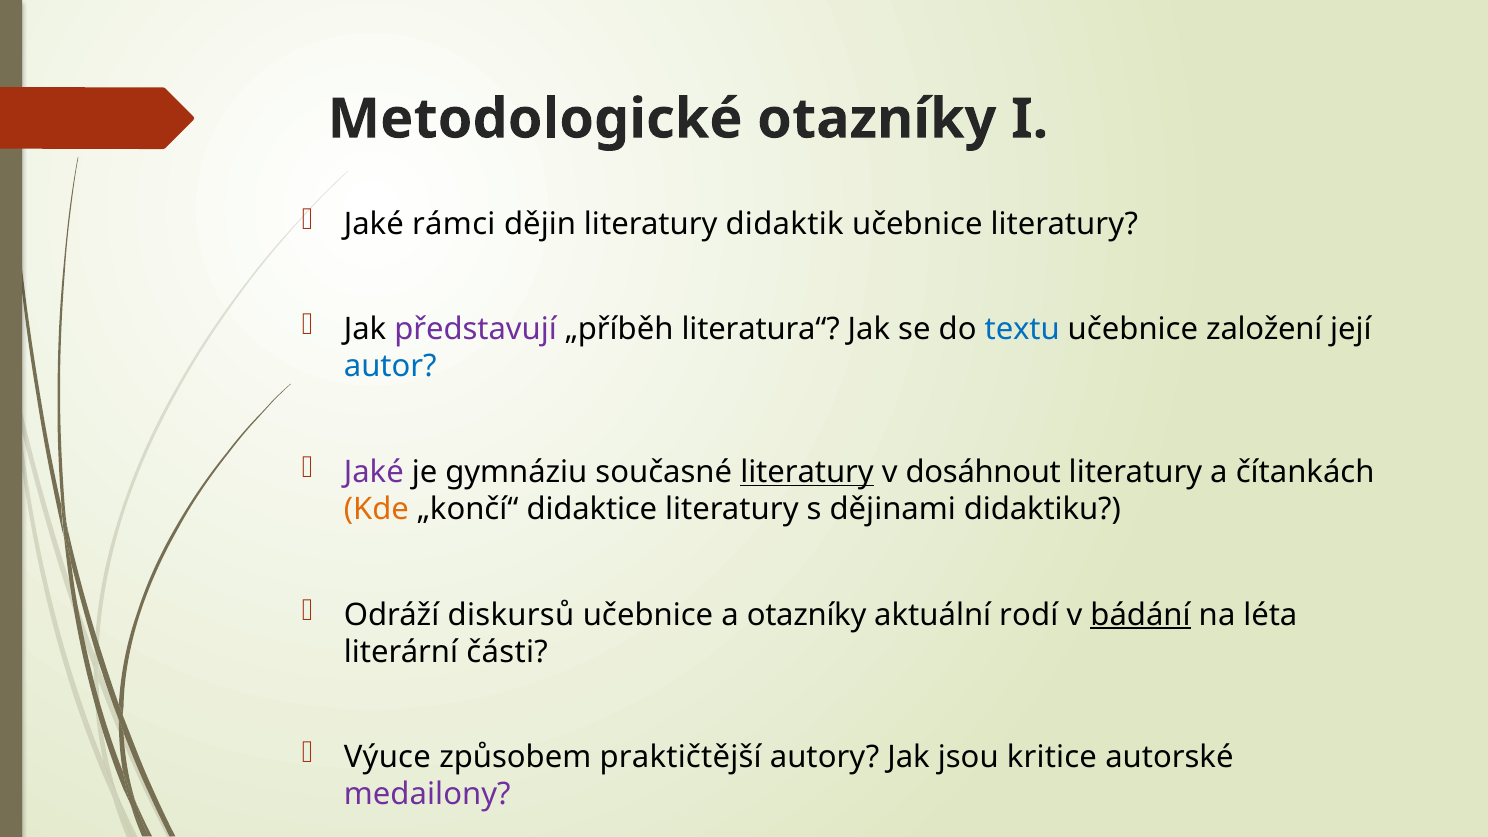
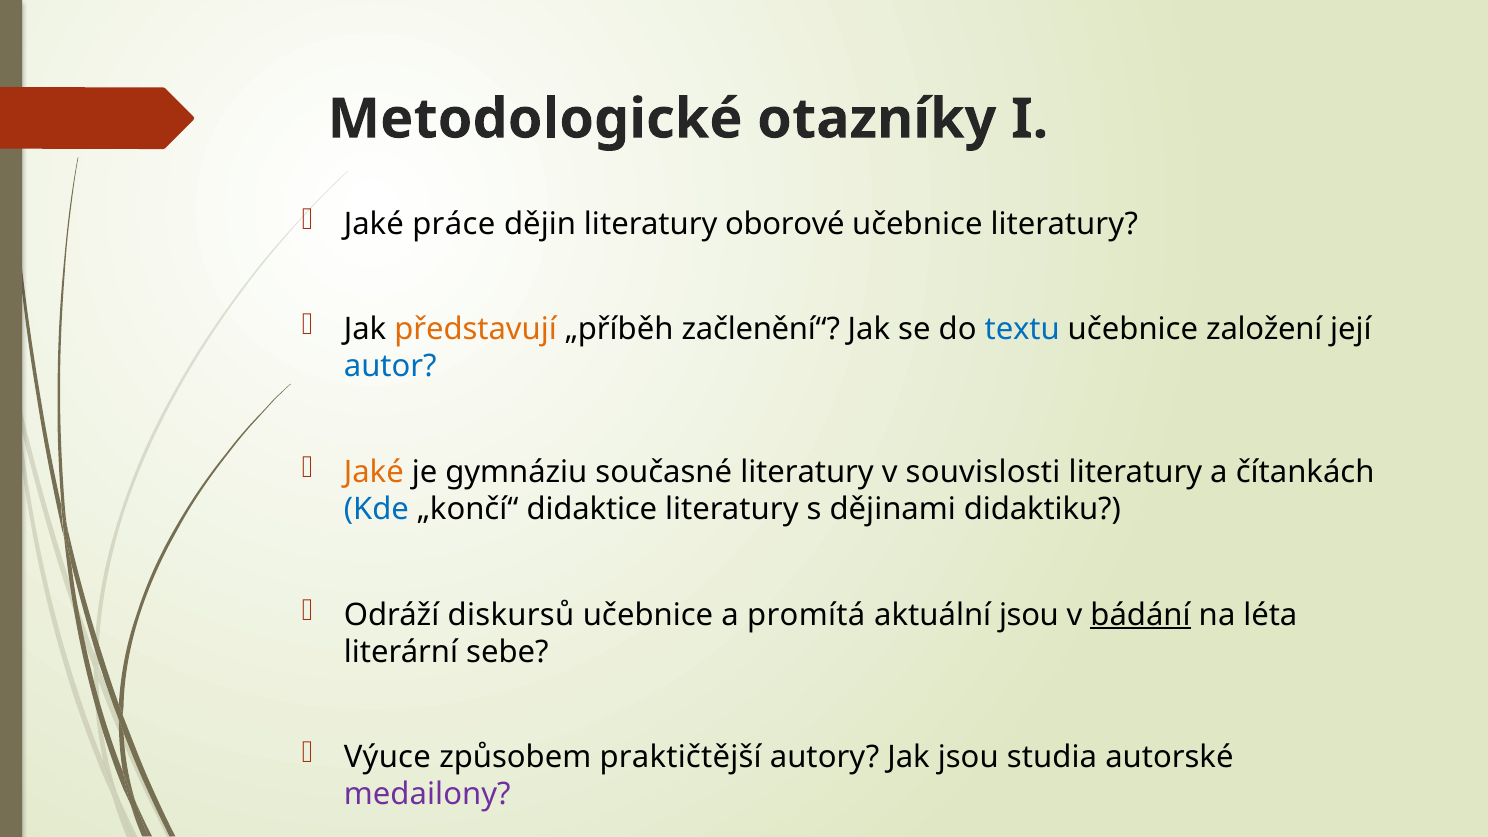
rámci: rámci -> práce (454, 224)
didaktik: didaktik -> oborové (785, 224)
představují colour: purple -> orange (476, 329)
literatura“: literatura“ -> začlenění“ (761, 329)
Jaké colour: purple -> orange (374, 472)
literatury underline: present -> none (807, 472)
dosáhnout: dosáhnout -> souvislosti (983, 472)
Kde colour: orange -> blue (376, 509)
a otazníky: otazníky -> promítá (806, 615)
aktuální rodí: rodí -> jsou (1029, 615)
části: části -> sebe (507, 652)
kritice: kritice -> studia (1052, 757)
